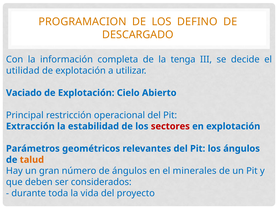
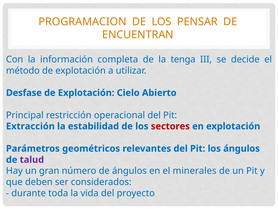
DEFINO: DEFINO -> PENSAR (197, 22)
DESCARGADO: DESCARGADO -> ENCUENTRAN (138, 35)
utilidad: utilidad -> método (23, 70)
Vaciado: Vaciado -> Desfase (24, 93)
talud colour: orange -> purple (32, 159)
